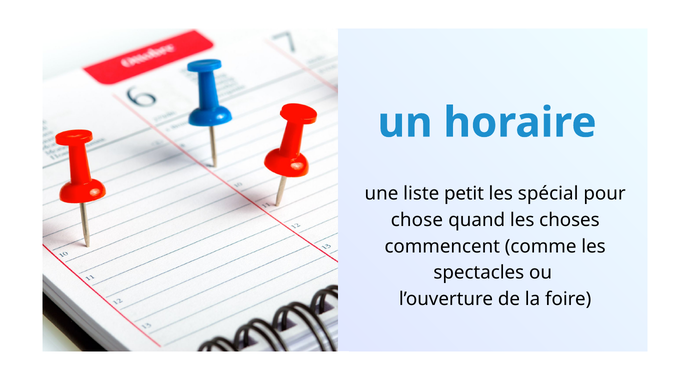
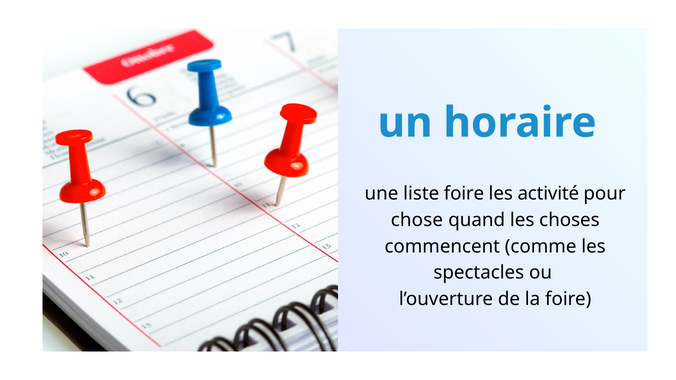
liste petit: petit -> foire (464, 194)
spécial: spécial -> activité (548, 194)
